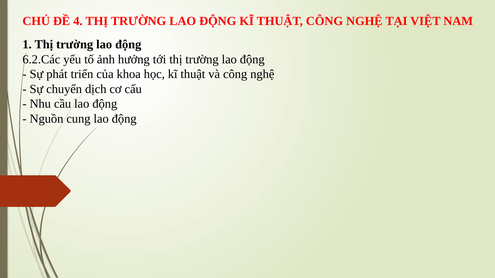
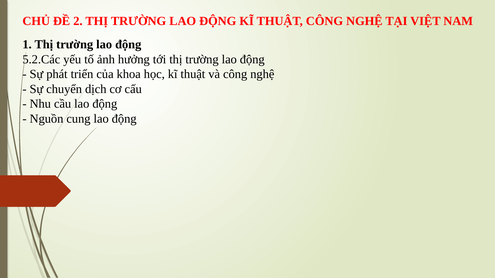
4: 4 -> 2 (78, 21)
6.2.Các: 6.2.Các -> 5.2.Các (41, 59)
